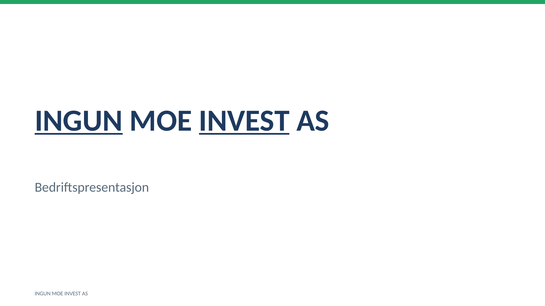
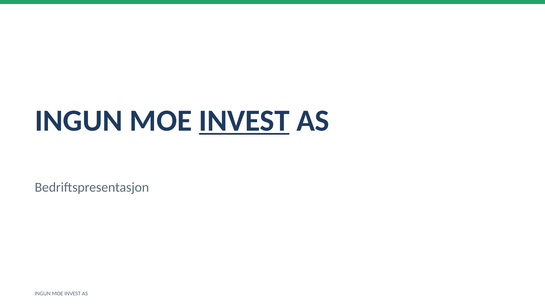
INGUN underline: present -> none (79, 121)
